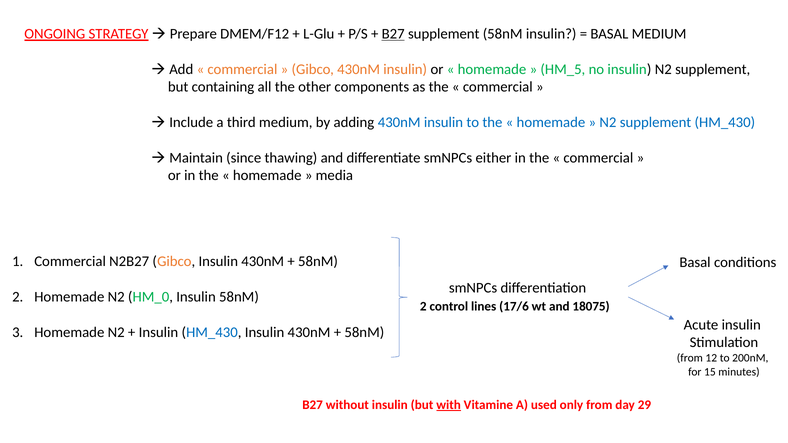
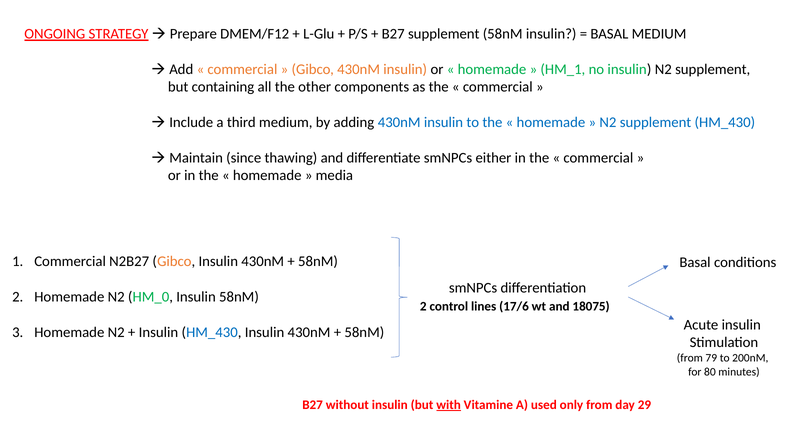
B27 underline: present -> none (393, 34)
HM_5: HM_5 -> HM_1 (563, 69)
12: 12 -> 79 (711, 358)
15: 15 -> 80 (710, 372)
